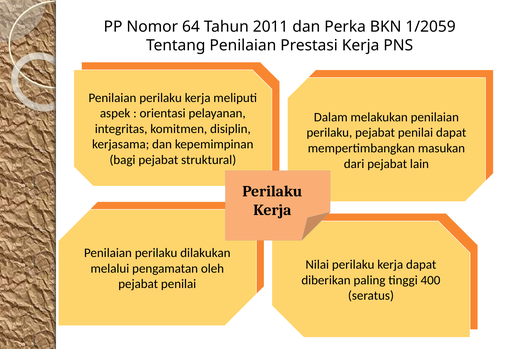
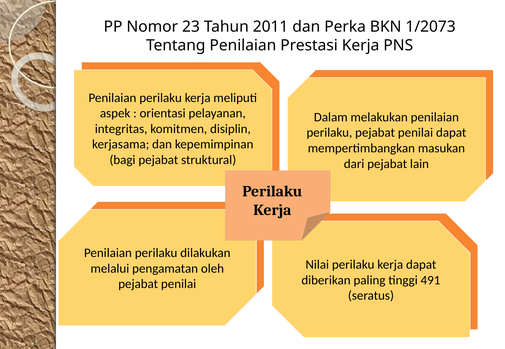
64: 64 -> 23 (191, 27)
1/2059: 1/2059 -> 1/2073 (431, 27)
400: 400 -> 491 (430, 281)
